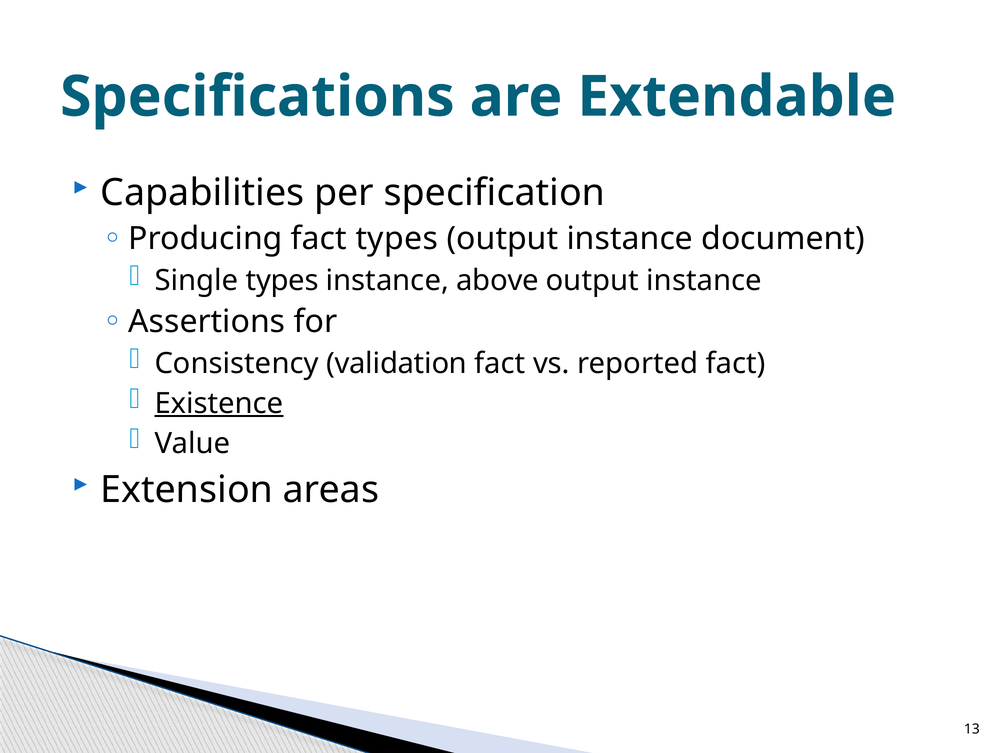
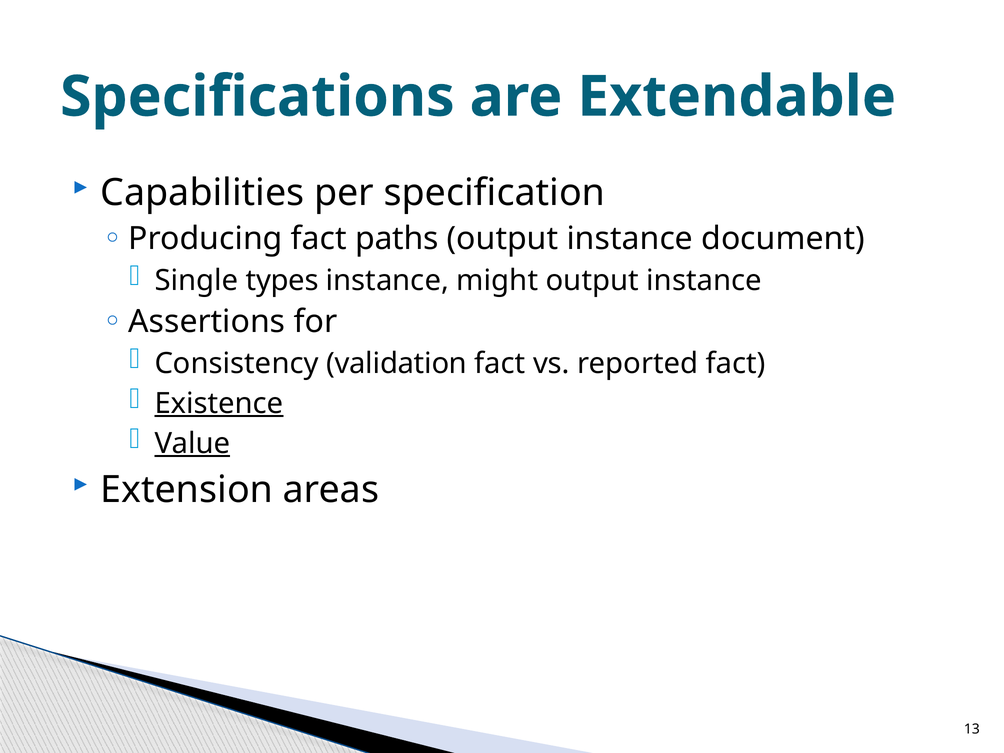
fact types: types -> paths (397, 239)
above: above -> might (497, 280)
Value underline: none -> present (192, 443)
